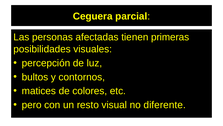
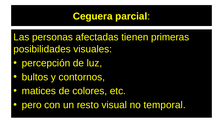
diferente: diferente -> temporal (165, 104)
